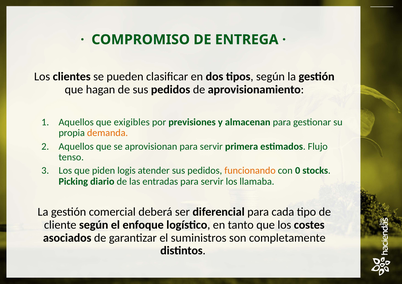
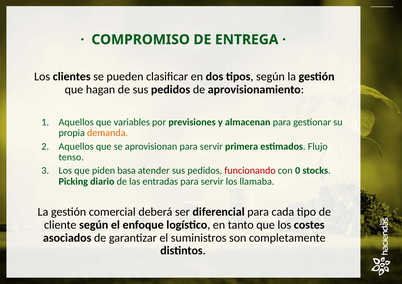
exigibles: exigibles -> variables (132, 122)
logis: logis -> basa (127, 171)
funcionando colour: orange -> red (250, 171)
